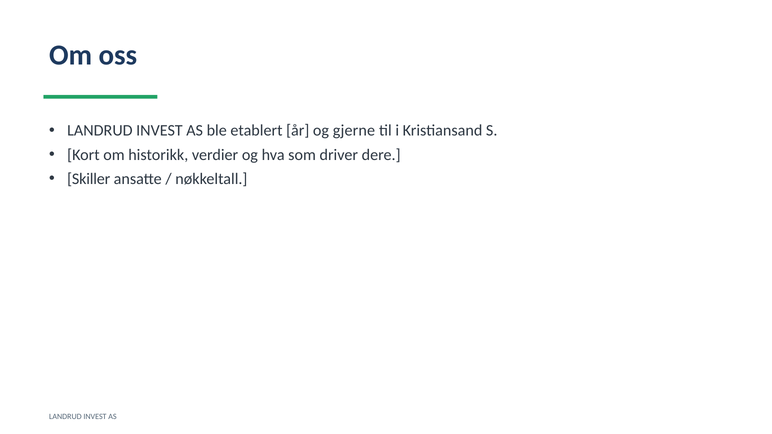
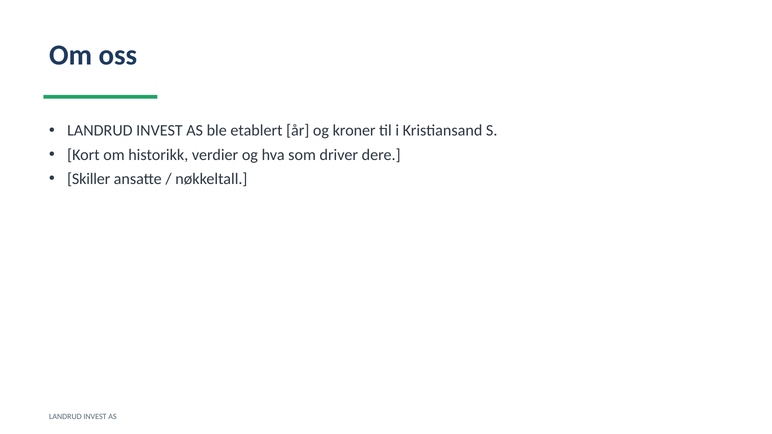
gjerne: gjerne -> kroner (354, 131)
